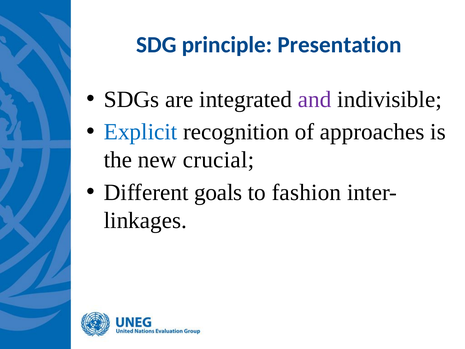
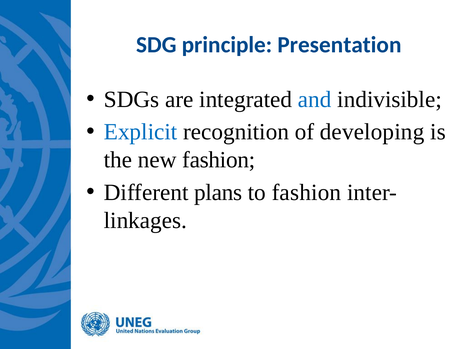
and colour: purple -> blue (315, 99)
approaches: approaches -> developing (372, 132)
new crucial: crucial -> fashion (219, 160)
goals: goals -> plans (218, 192)
